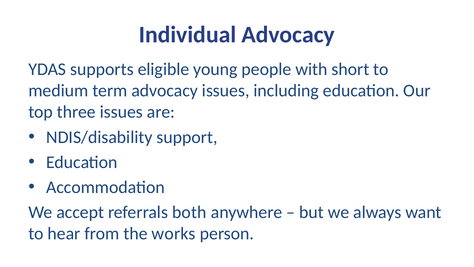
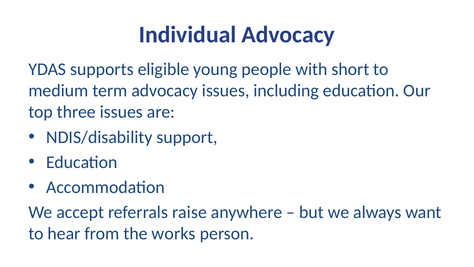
both: both -> raise (189, 212)
